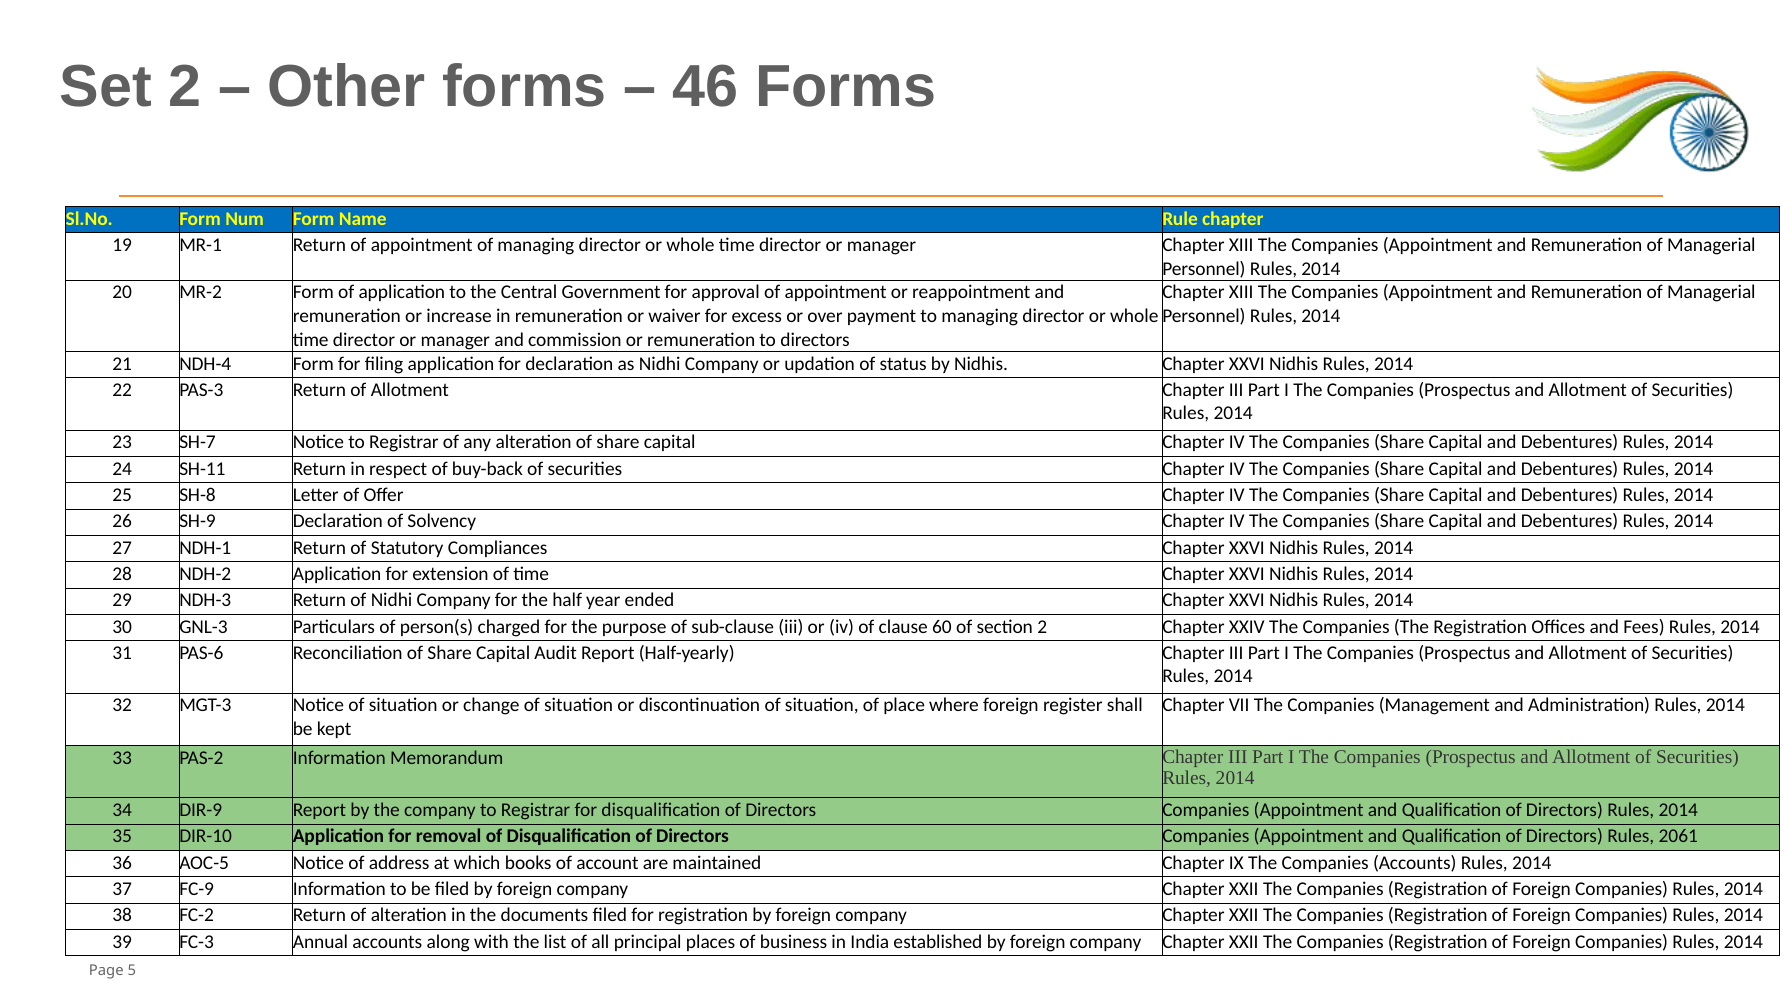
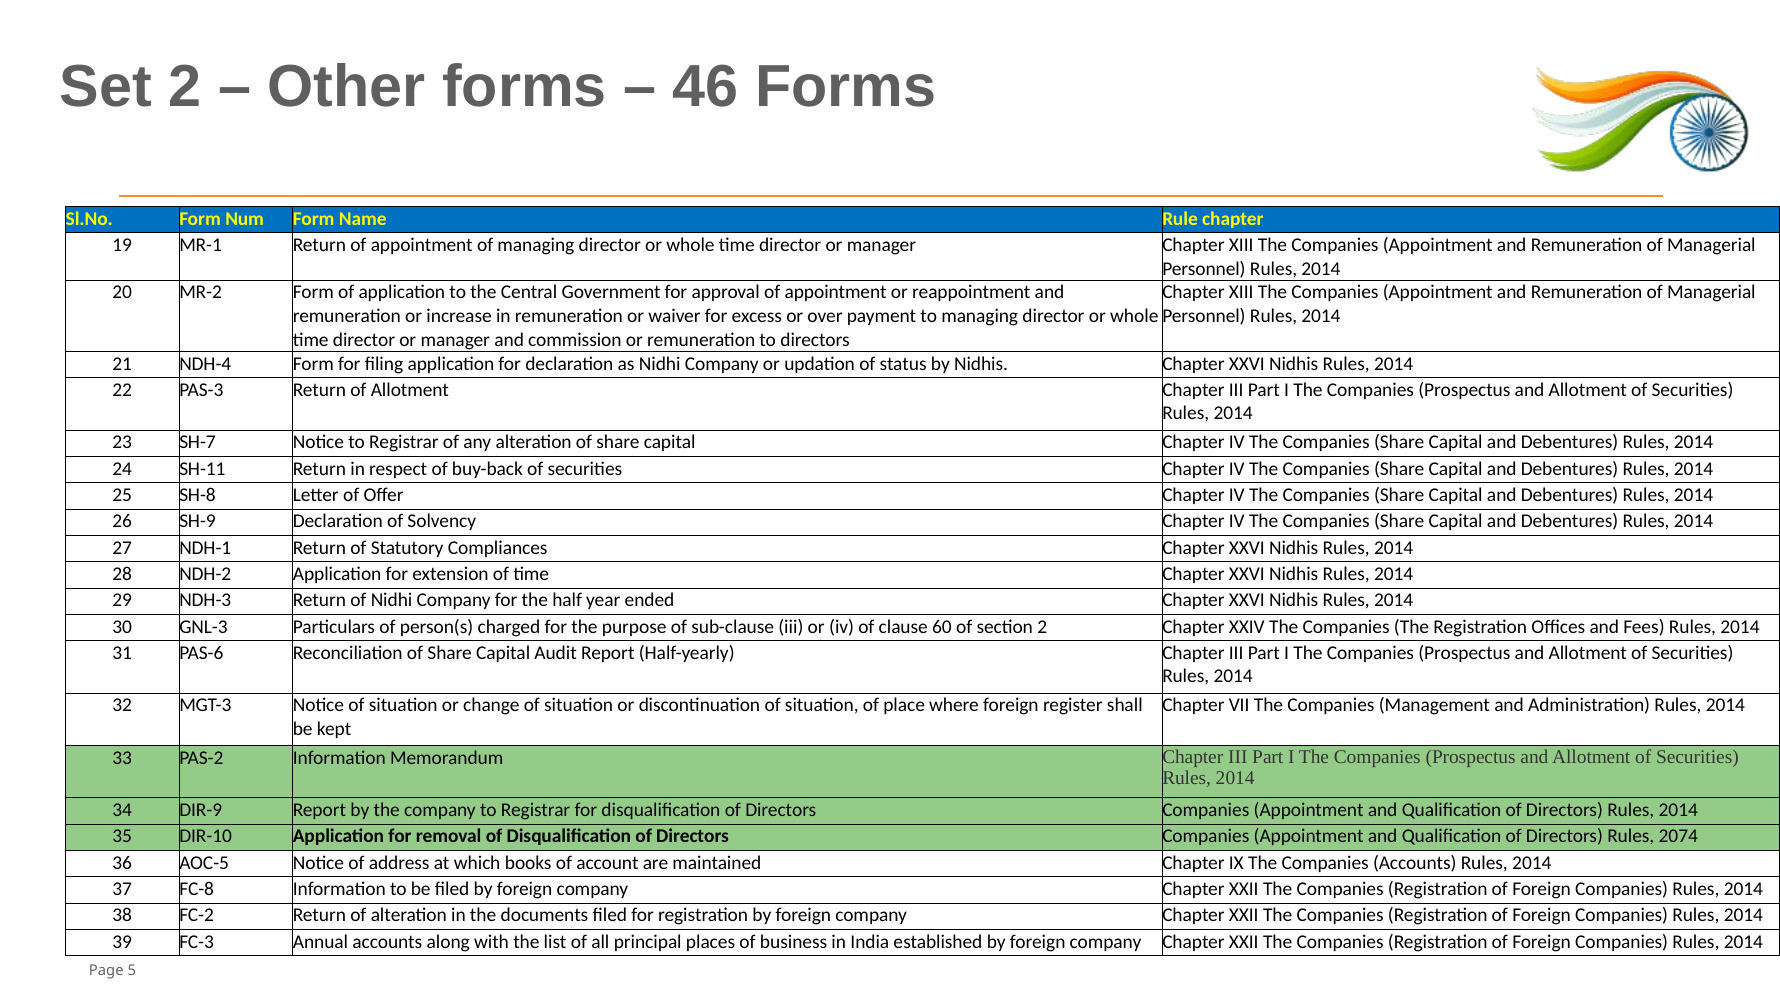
2061: 2061 -> 2074 (1678, 836)
FC-9: FC-9 -> FC-8 (197, 889)
